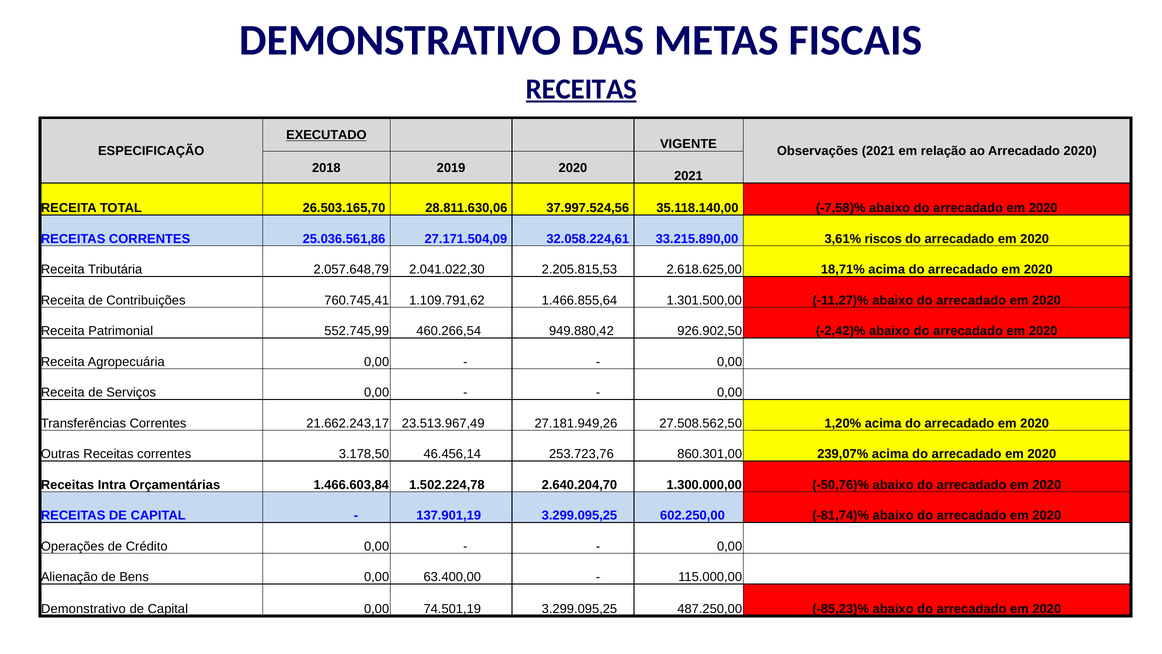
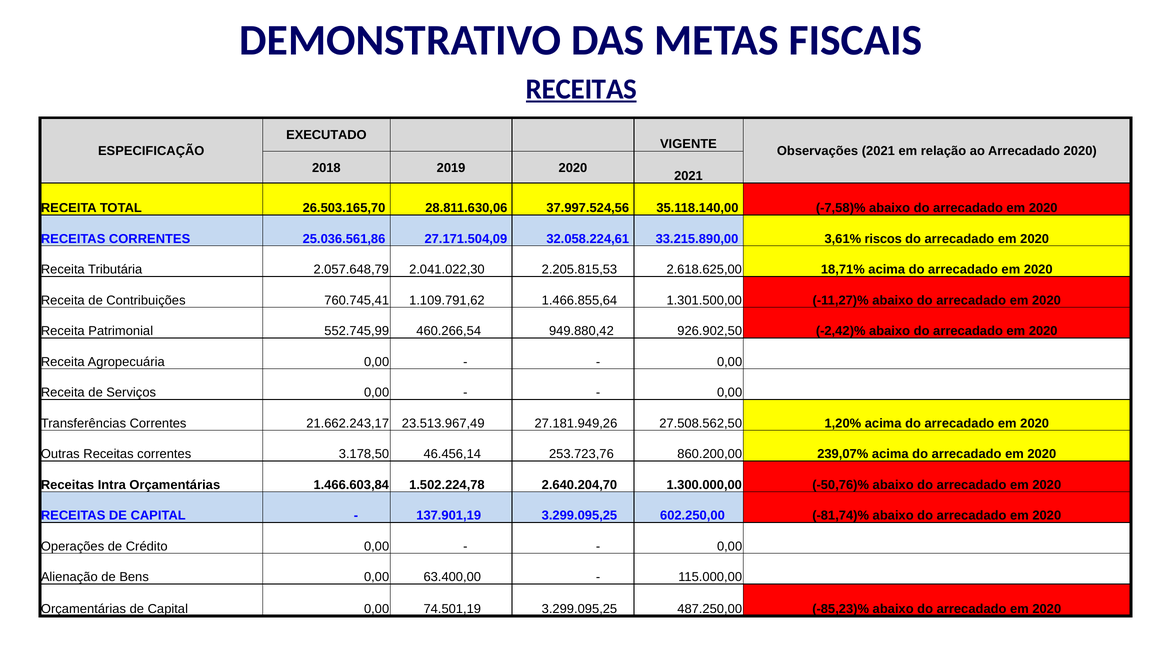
EXECUTADO underline: present -> none (326, 135)
860.301,00: 860.301,00 -> 860.200,00 (710, 454)
Demonstrativo: Demonstrativo -> Orçamentárias (83, 609)
